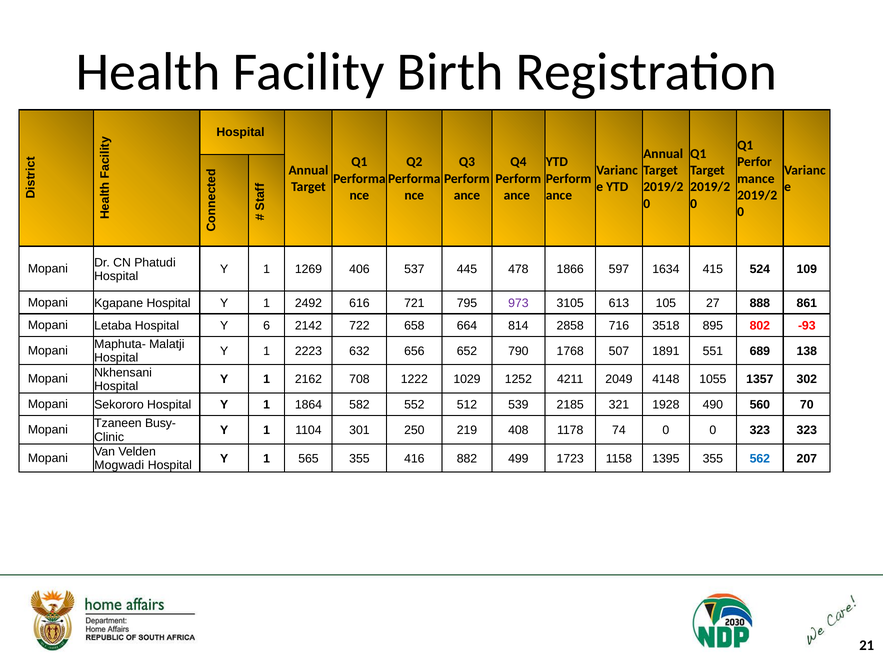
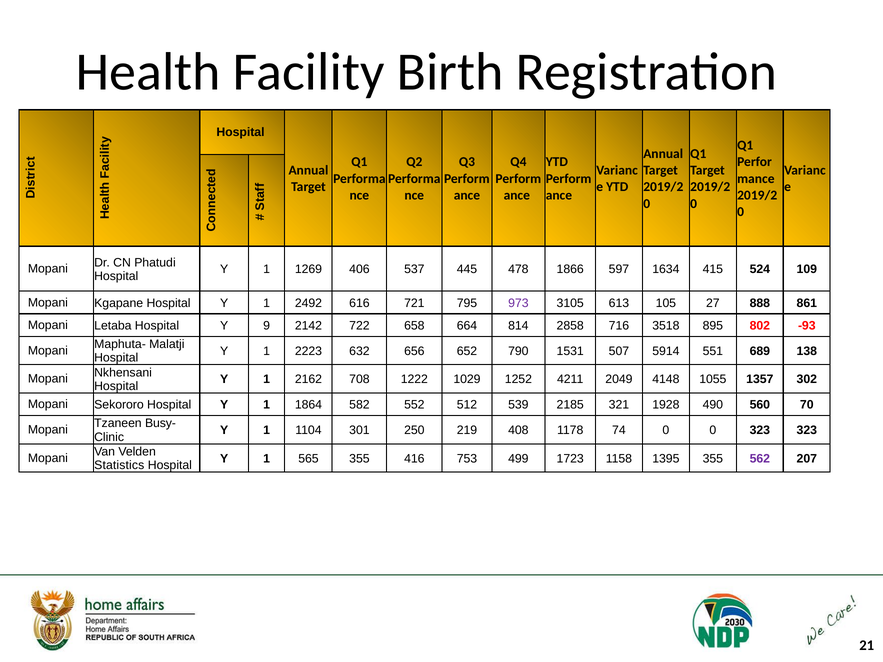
6: 6 -> 9 (267, 326)
1768: 1768 -> 1531 (570, 351)
1891: 1891 -> 5914 (666, 351)
882: 882 -> 753 (467, 459)
562 colour: blue -> purple (760, 459)
Mogwadi: Mogwadi -> Statistics (119, 466)
